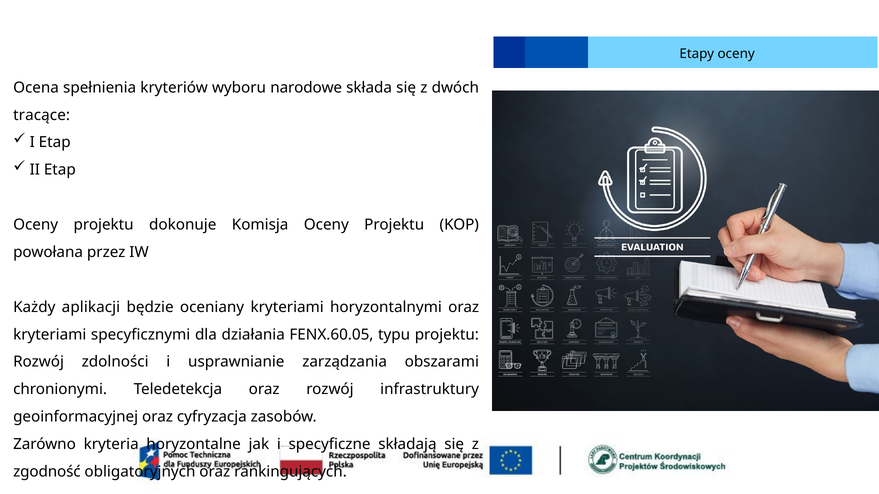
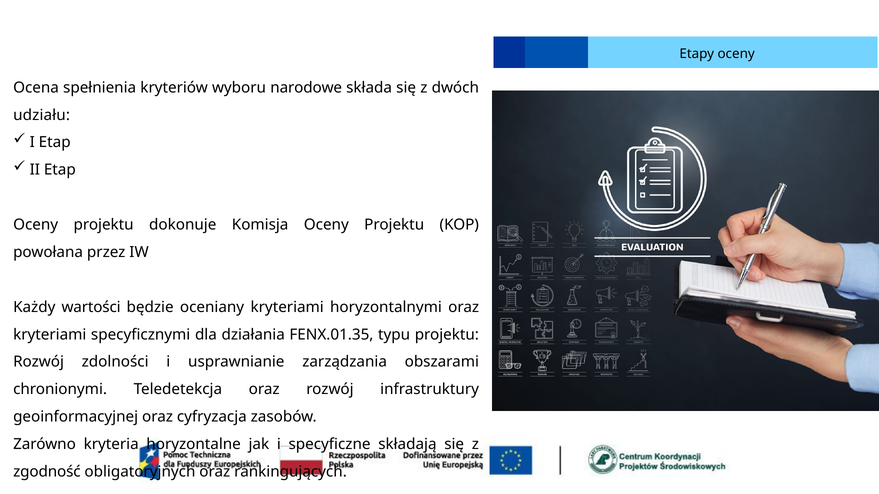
tracące: tracące -> udziału (42, 115)
aplikacji: aplikacji -> wartości (91, 307)
FENX.60.05: FENX.60.05 -> FENX.01.35 (331, 335)
